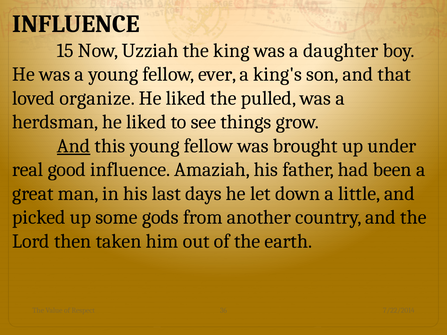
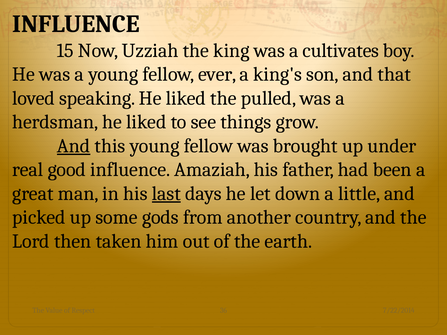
daughter: daughter -> cultivates (341, 51)
organize: organize -> speaking (97, 98)
last underline: none -> present (166, 194)
